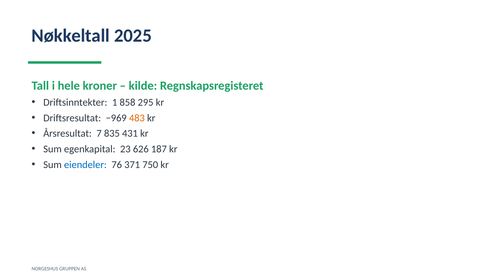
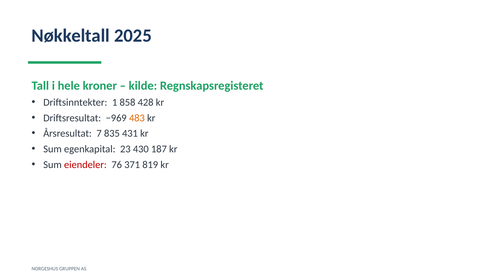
295: 295 -> 428 (146, 102)
626: 626 -> 430 (141, 149)
eiendeler colour: blue -> red (85, 164)
750: 750 -> 819 (150, 164)
